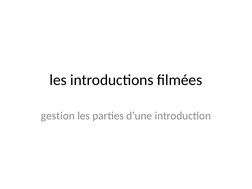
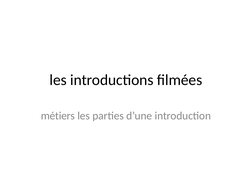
gestion: gestion -> métiers (58, 116)
